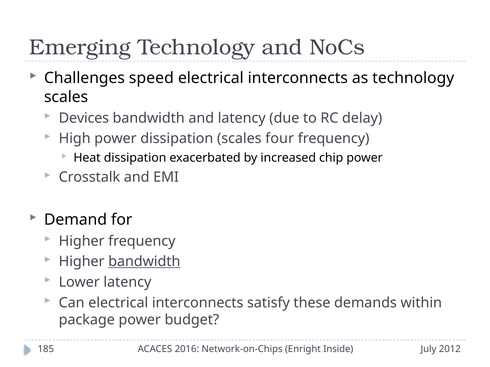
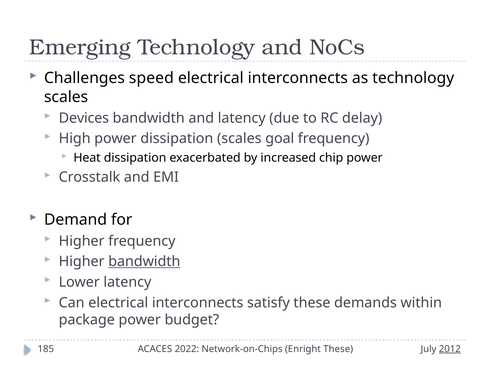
four: four -> goal (280, 139)
2016: 2016 -> 2022 (187, 349)
Enright Inside: Inside -> These (338, 349)
2012 underline: none -> present (450, 349)
